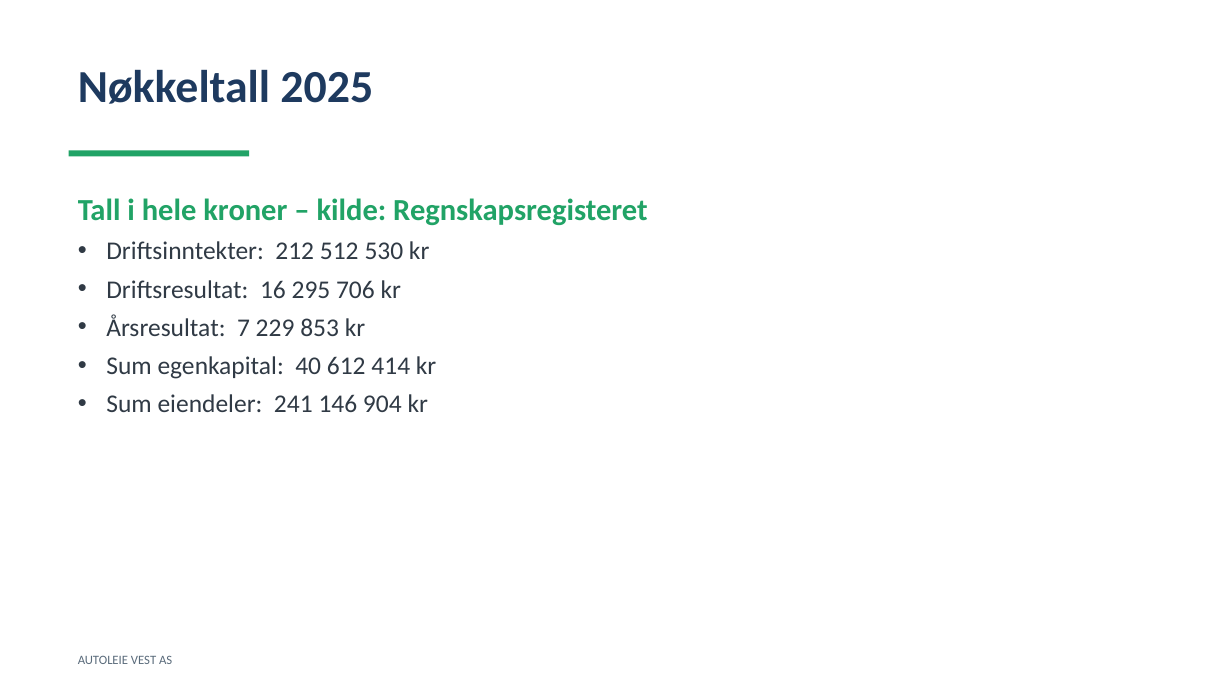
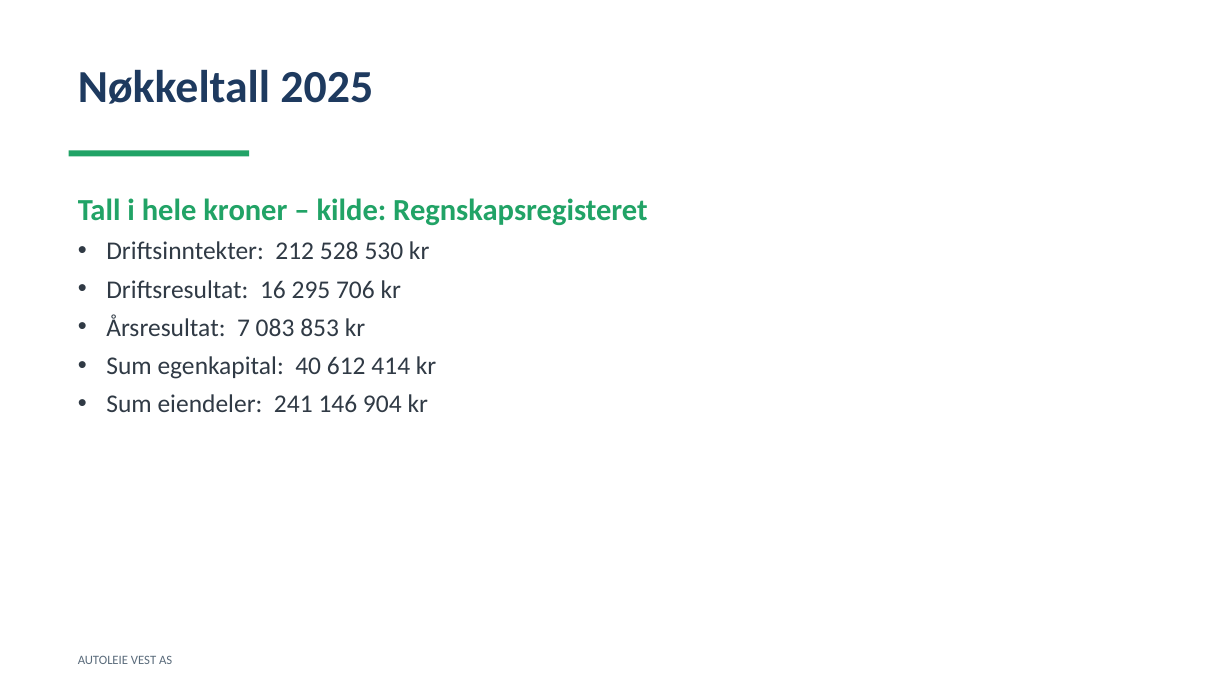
512: 512 -> 528 (339, 251)
229: 229 -> 083 (275, 328)
